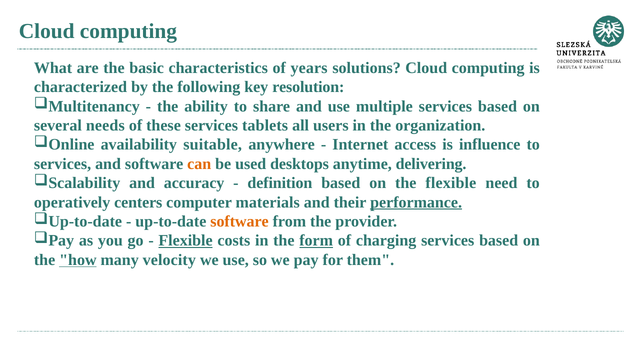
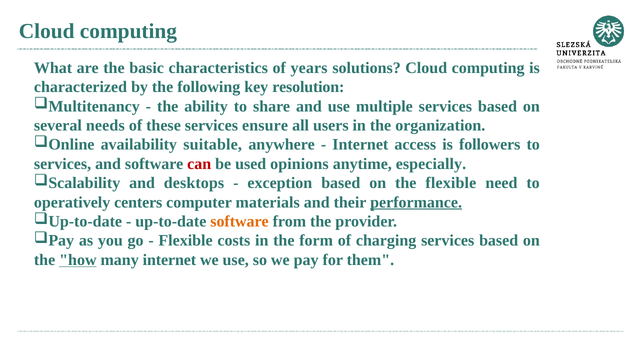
tablets: tablets -> ensure (265, 125)
influence: influence -> followers (490, 145)
can colour: orange -> red (199, 164)
desktops: desktops -> opinions (299, 164)
delivering: delivering -> especially (431, 164)
accuracy: accuracy -> desktops (194, 183)
definition: definition -> exception (280, 183)
Flexible underline: present -> none (186, 241)
form underline: present -> none (316, 241)
many velocity: velocity -> internet (169, 260)
